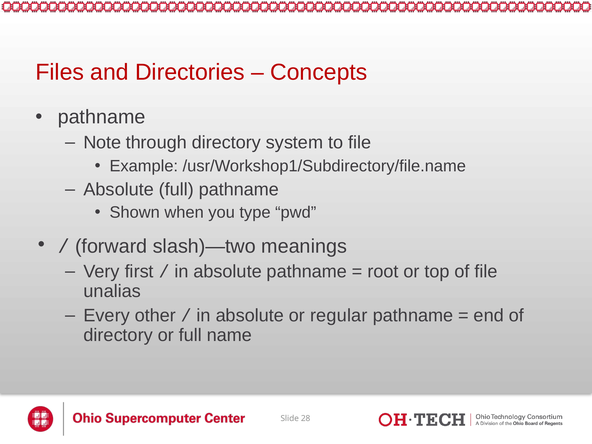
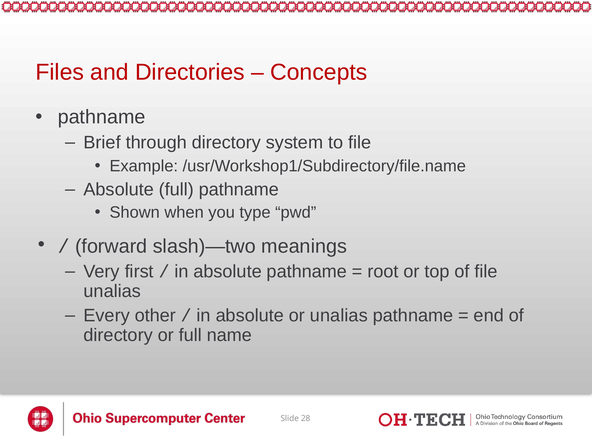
Note: Note -> Brief (102, 142)
or regular: regular -> unalias (339, 316)
